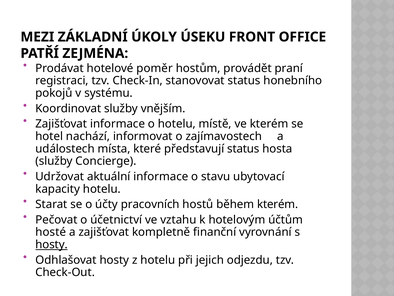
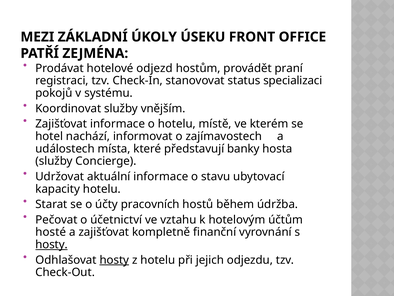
poměr: poměr -> odjezd (155, 68)
honebního: honebního -> specializaci (293, 81)
představují status: status -> banky (243, 148)
během kterém: kterém -> údržba (278, 204)
hosty underline: none -> present (114, 260)
